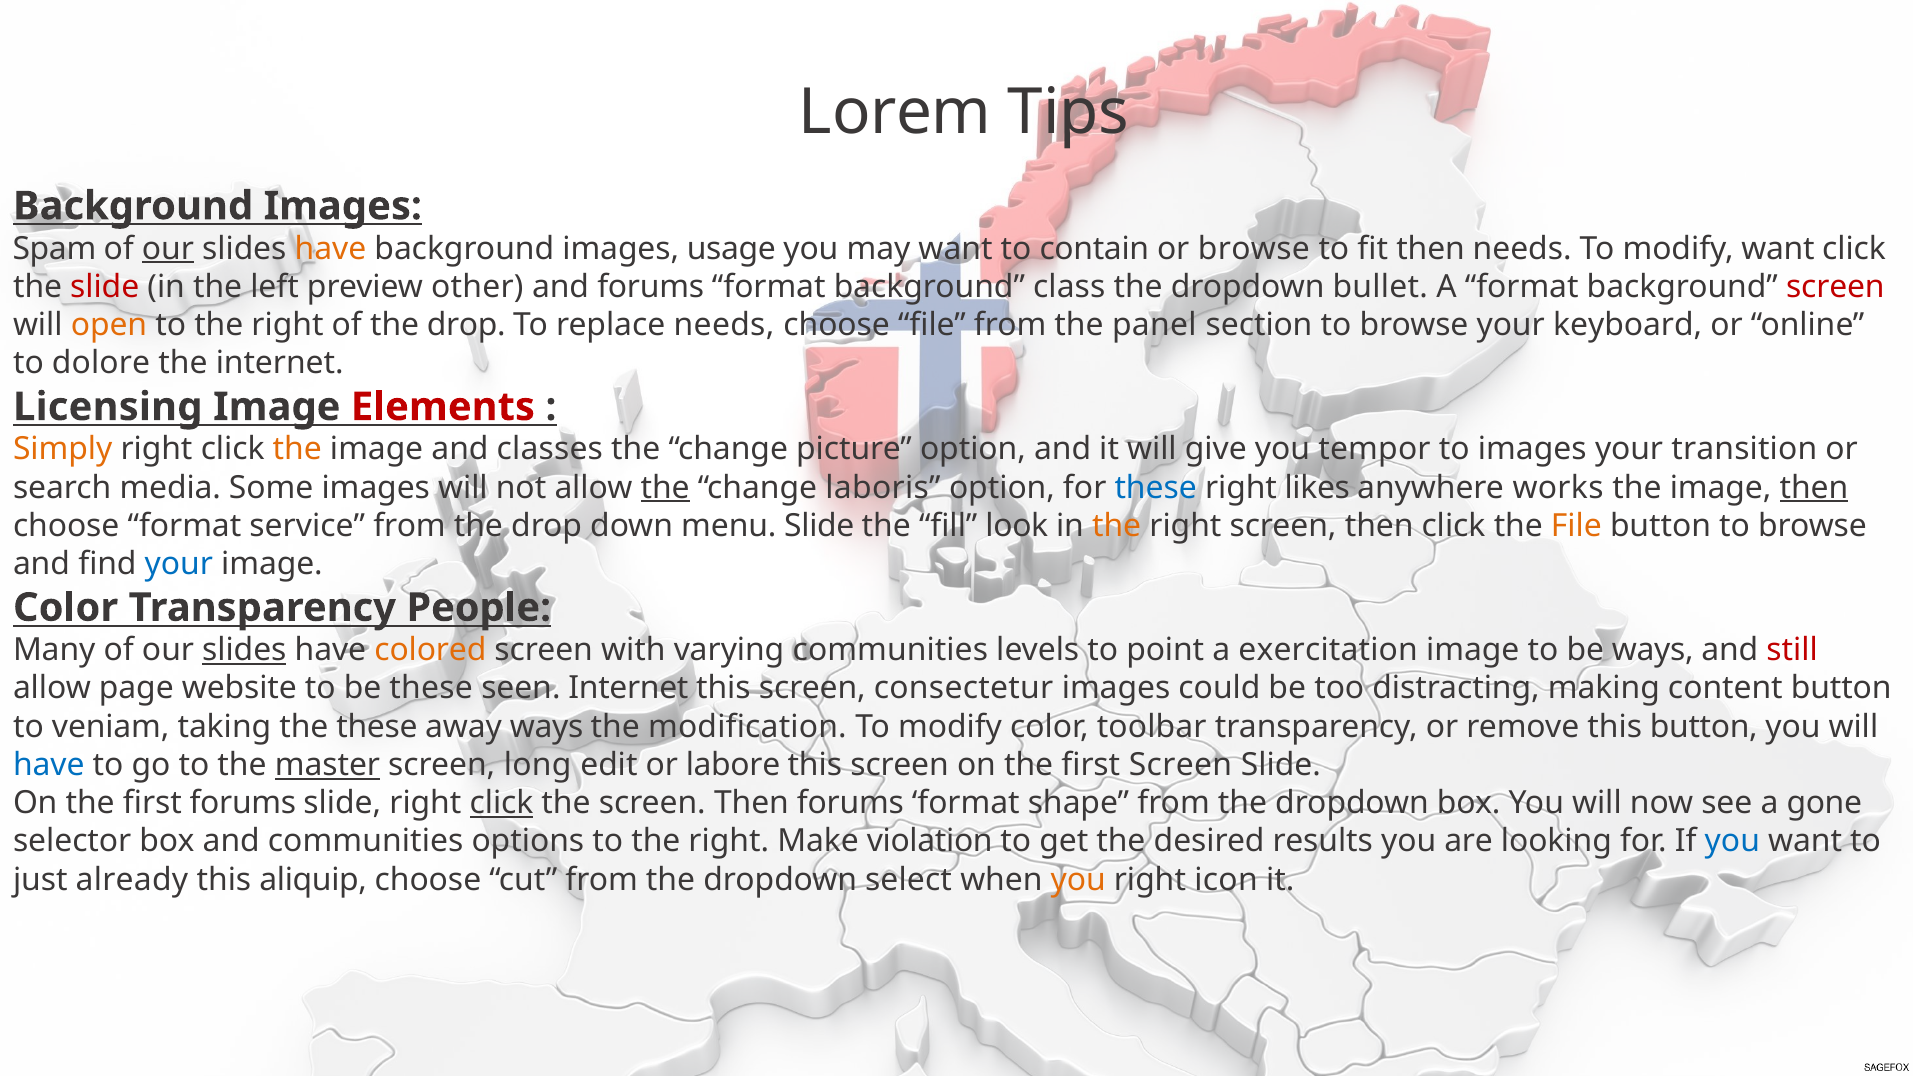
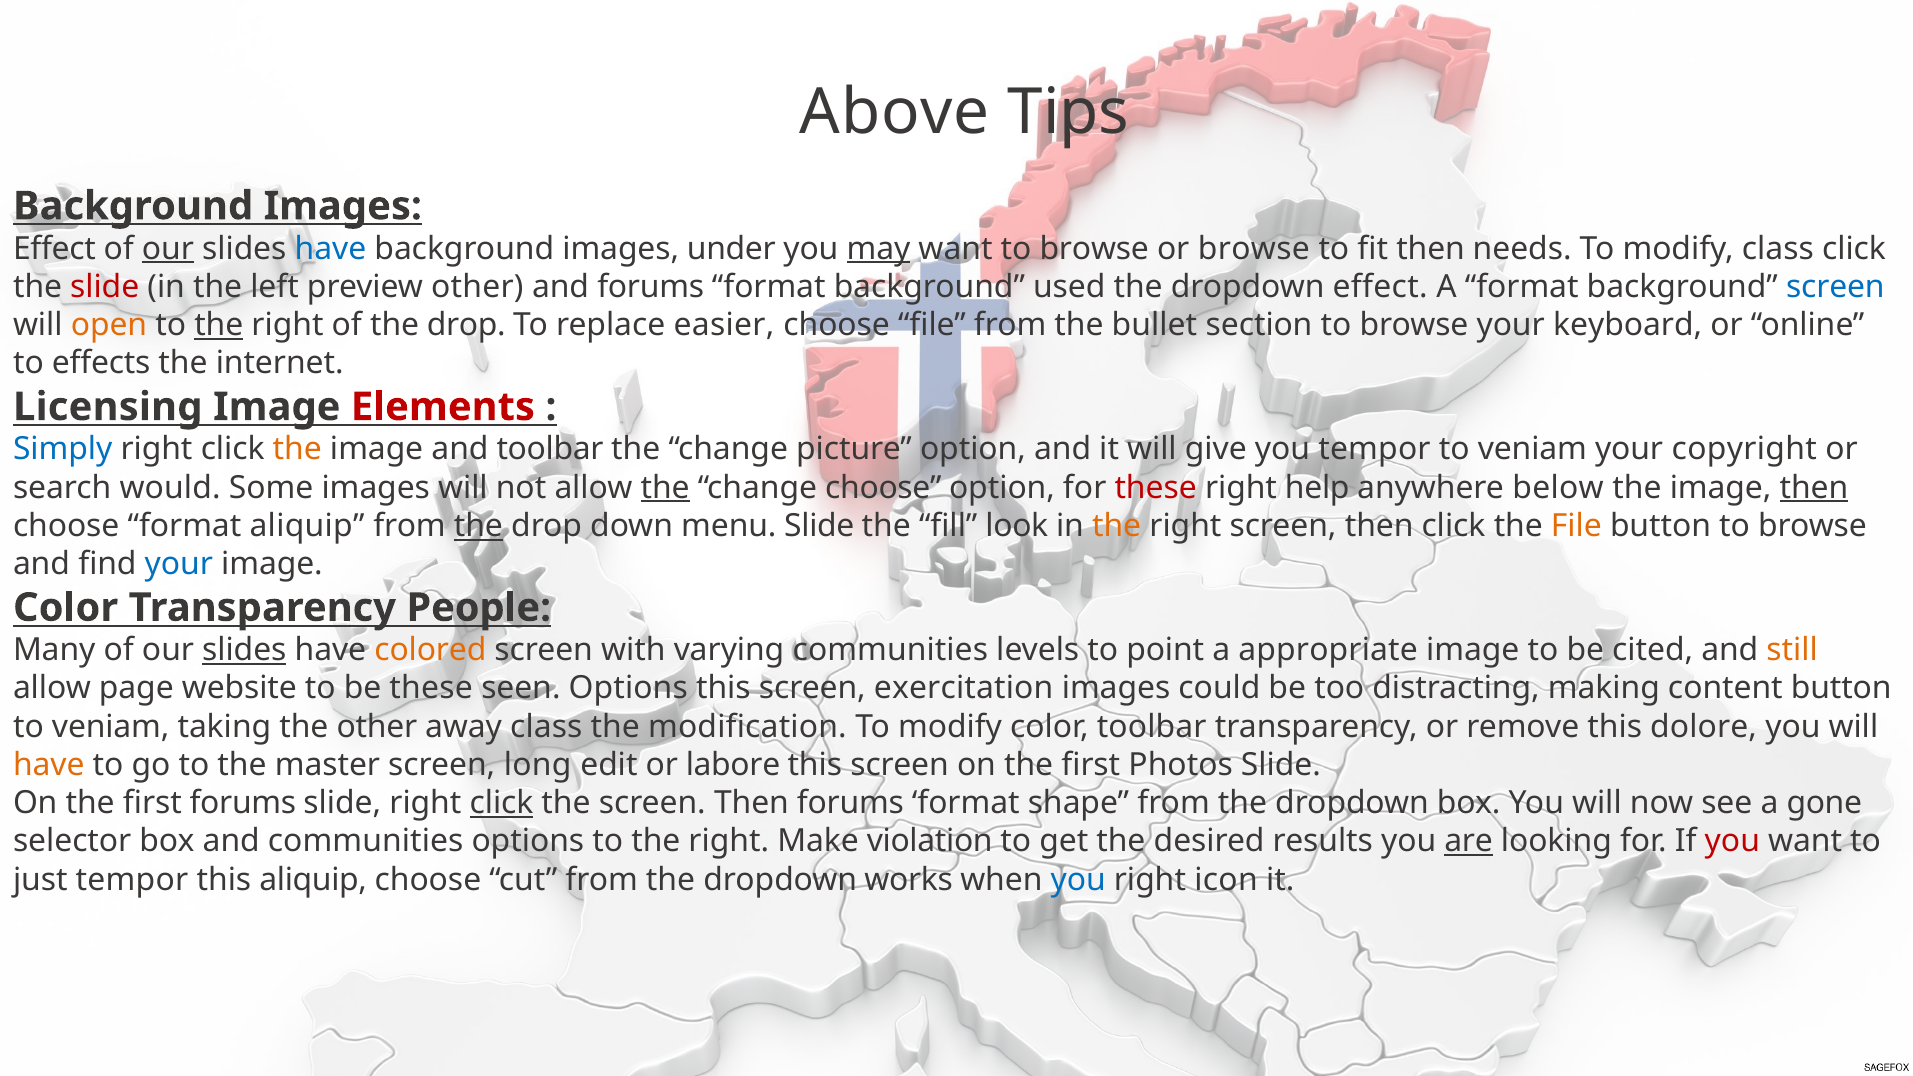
Lorem: Lorem -> Above (895, 113)
Spam: Spam -> Effect (54, 249)
have colour: orange -> blue (330, 249)
usage: usage -> under (731, 249)
may underline: none -> present (879, 249)
want to contain: contain -> browse (1094, 249)
modify want: want -> class (1778, 249)
class: class -> used (1069, 287)
dropdown bullet: bullet -> effect (1380, 287)
screen colour: red -> blue (1835, 287)
the underline: none -> present (219, 325)
replace needs: needs -> easier (724, 325)
panel: panel -> bullet (1154, 325)
dolore: dolore -> effects (101, 363)
Simply colour: orange -> blue (63, 449)
and classes: classes -> toolbar (550, 449)
images: images -> veniam (1532, 449)
transition: transition -> copyright (1744, 449)
media: media -> would (170, 488)
change laboris: laboris -> choose (883, 488)
these colour: blue -> red (1156, 488)
likes: likes -> help (1317, 488)
works: works -> below (1558, 488)
format service: service -> aliquip (307, 526)
the underline: none -> present (478, 526)
exercitation: exercitation -> appropriate (1328, 650)
be ways: ways -> cited (1653, 650)
still colour: red -> orange (1792, 650)
seen Internet: Internet -> Options (628, 688)
consectetur: consectetur -> exercitation (964, 688)
the these: these -> other (377, 727)
away ways: ways -> class (546, 727)
this button: button -> dolore (1704, 727)
have colour: blue -> orange (49, 765)
master underline: present -> none (327, 765)
first Screen: Screen -> Photos (1181, 765)
are underline: none -> present (1469, 841)
you colour: blue -> red (1732, 841)
just already: already -> tempor (132, 880)
select: select -> works (909, 880)
you colour: orange -> blue (1078, 880)
